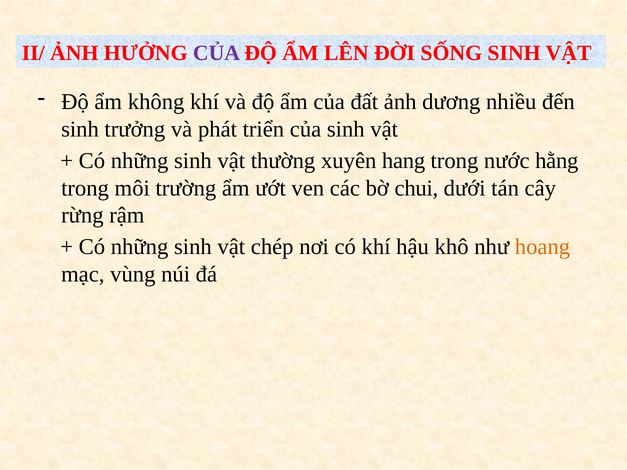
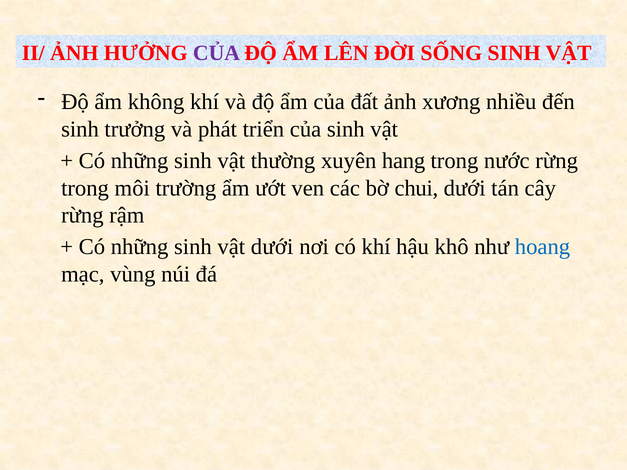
dương: dương -> xương (451, 102)
nước hằng: hằng -> rừng (557, 161)
vật chép: chép -> dưới (272, 247)
hoang colour: orange -> blue (543, 247)
